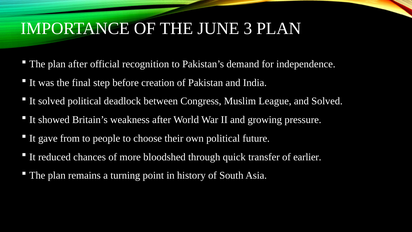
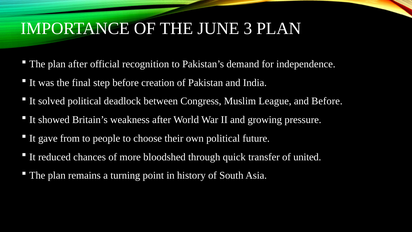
and Solved: Solved -> Before (327, 101)
earlier: earlier -> united (307, 157)
